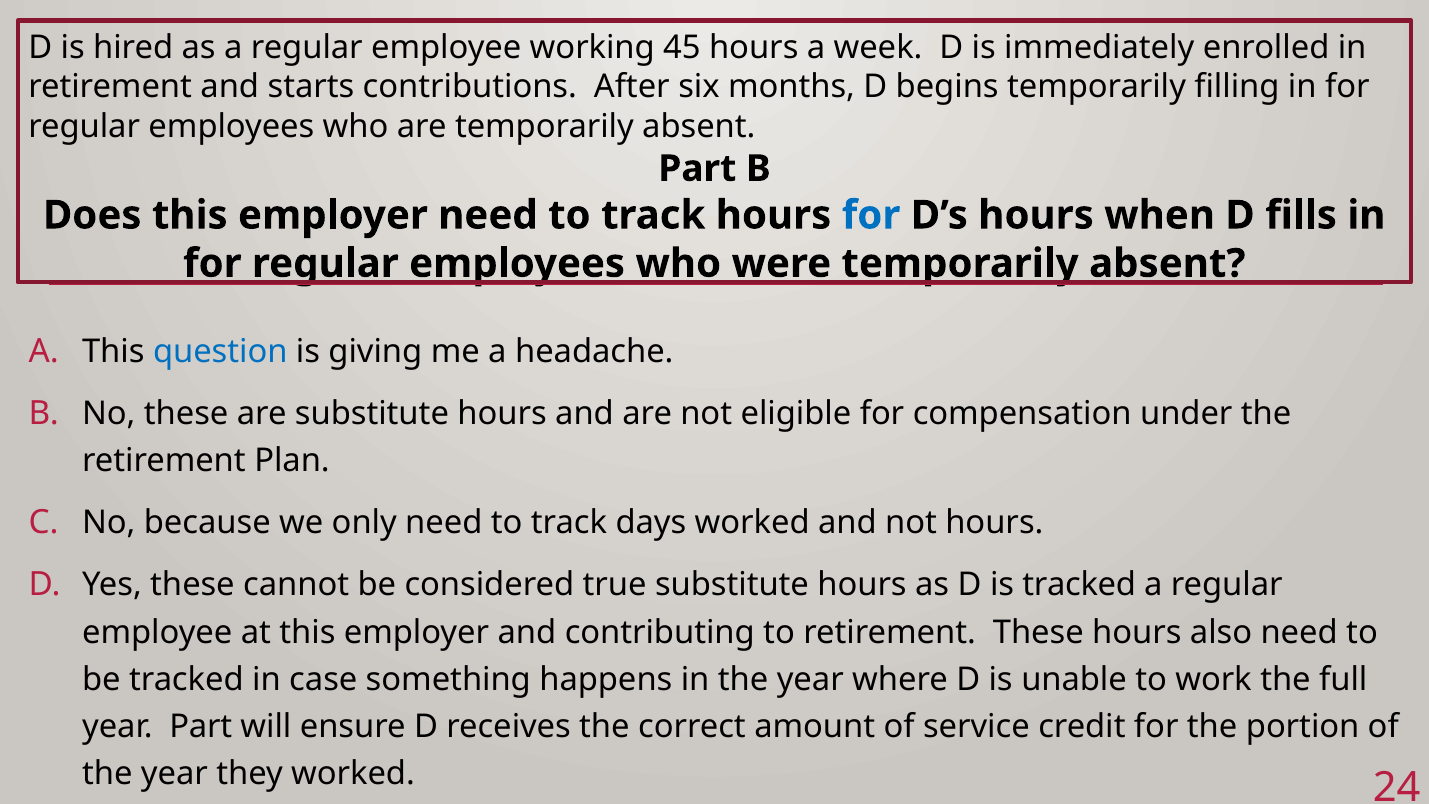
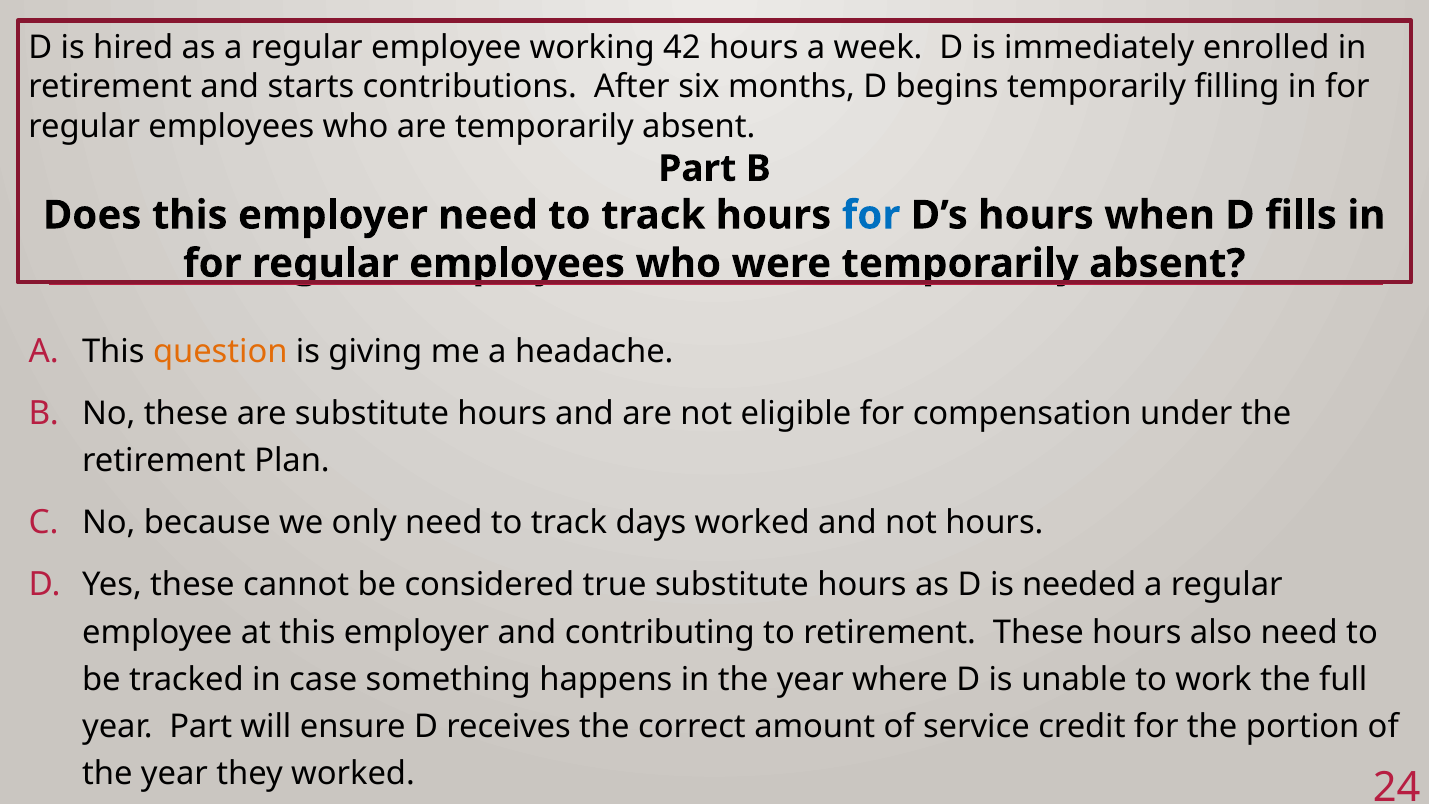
45: 45 -> 42 (682, 48)
question colour: blue -> orange (220, 352)
is tracked: tracked -> needed (1079, 585)
